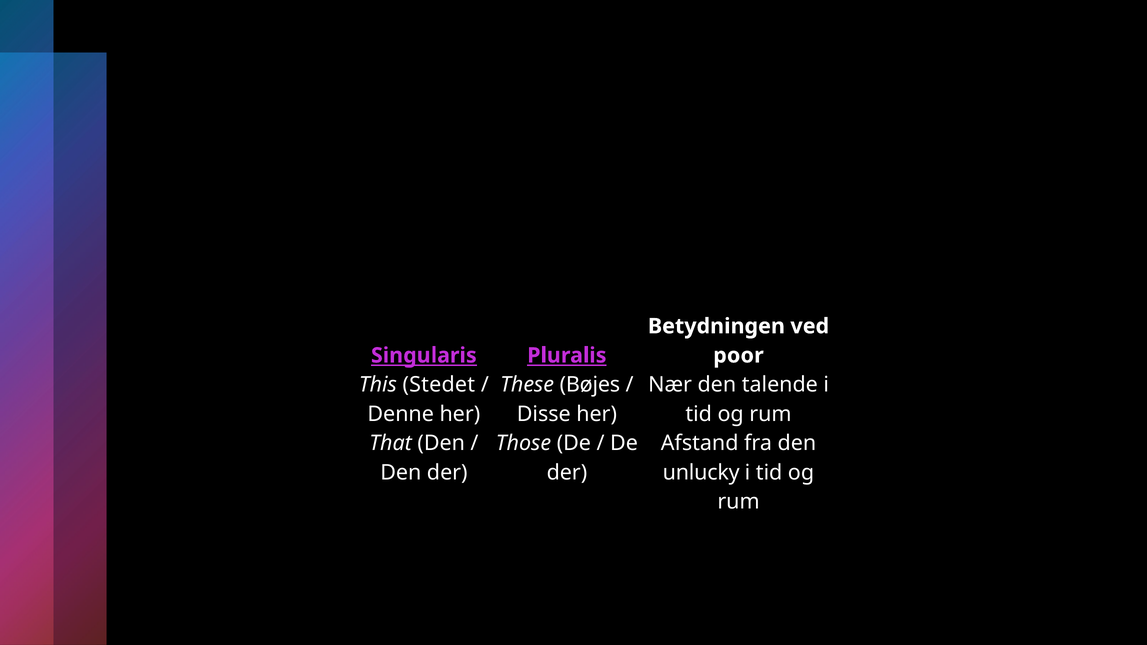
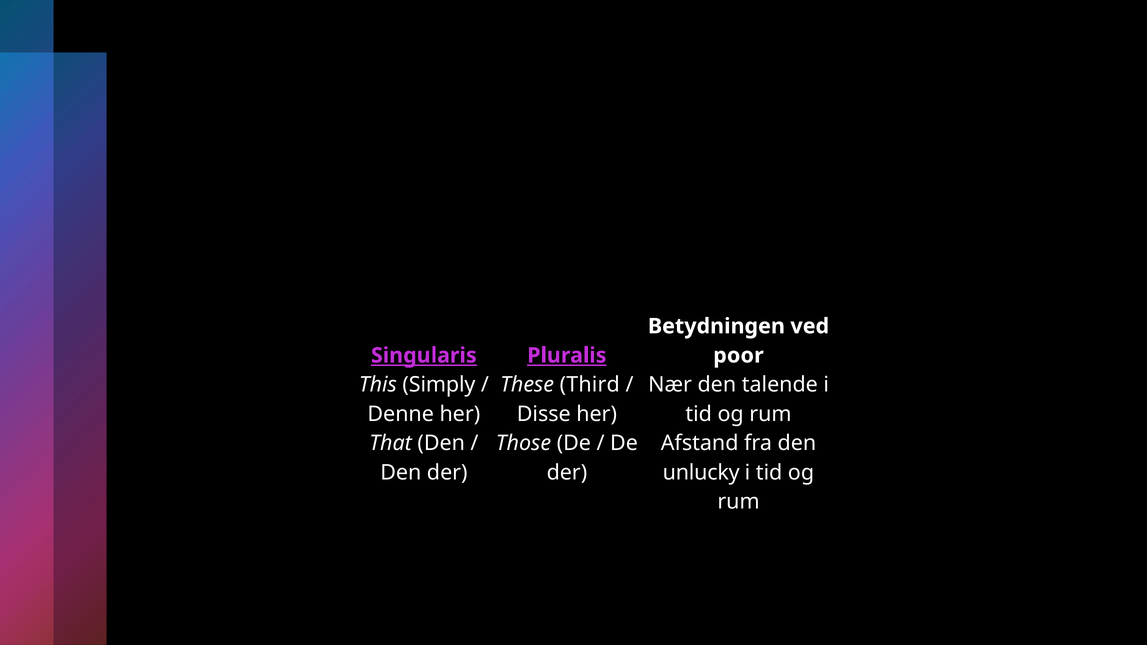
Stedet: Stedet -> Simply (439, 385)
Bøjes: Bøjes -> Third (590, 385)
